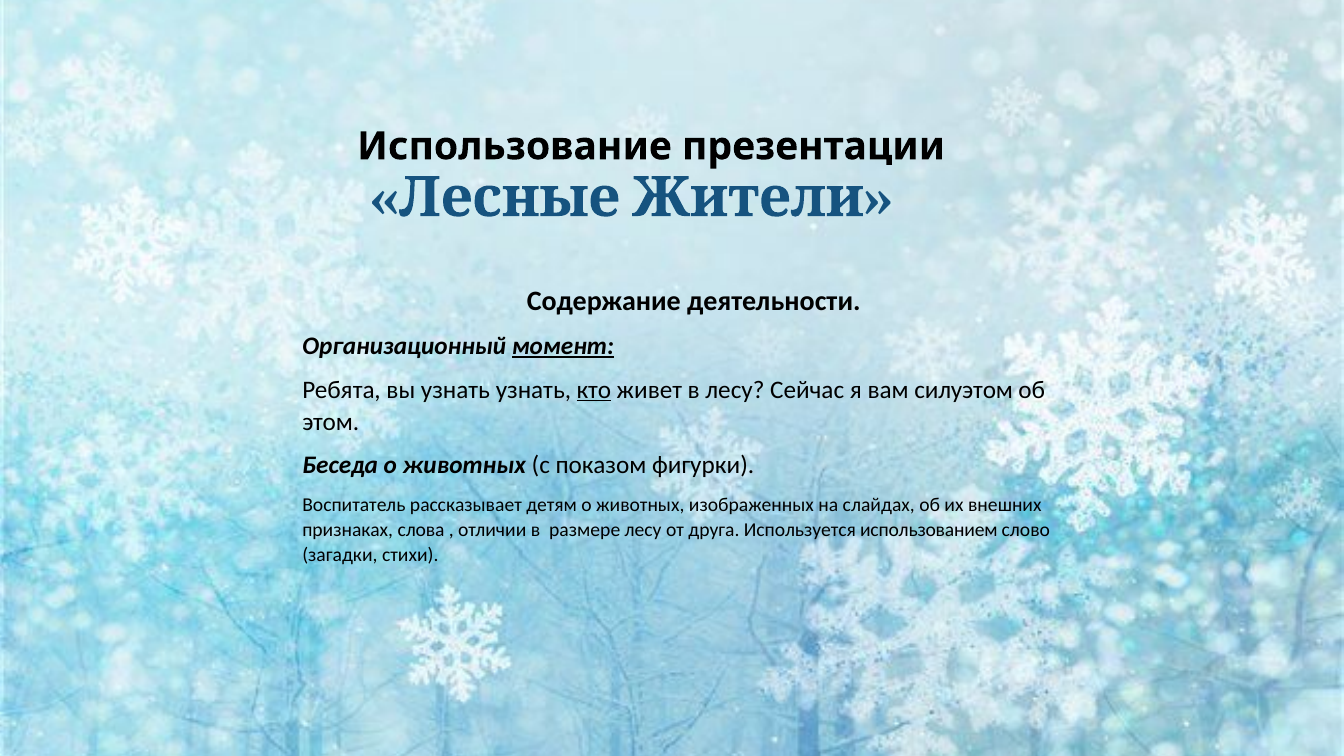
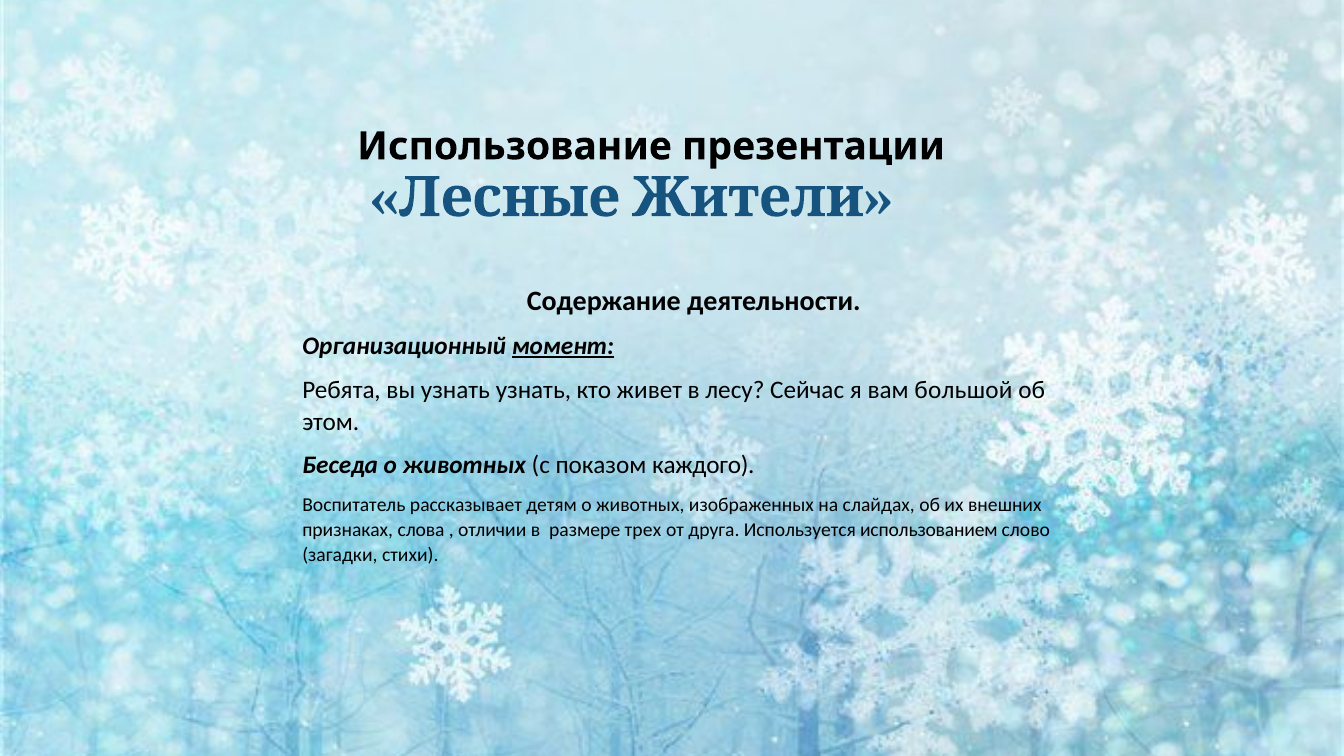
кто underline: present -> none (594, 390)
силуэтом: силуэтом -> большой (963, 390)
фигурки: фигурки -> каждого (703, 466)
размере лесу: лесу -> трех (643, 530)
